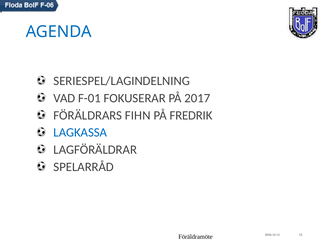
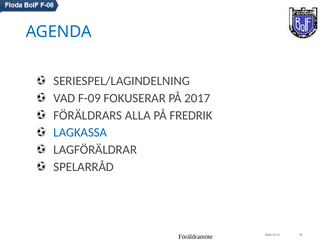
F-01: F-01 -> F-09 (89, 98)
FIHN: FIHN -> ALLA (138, 115)
